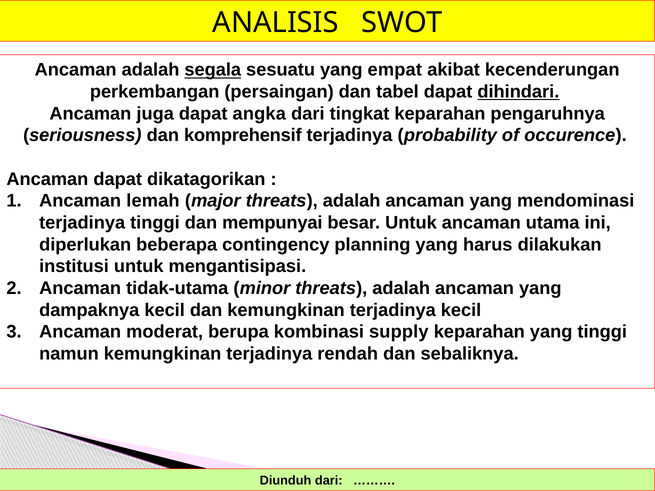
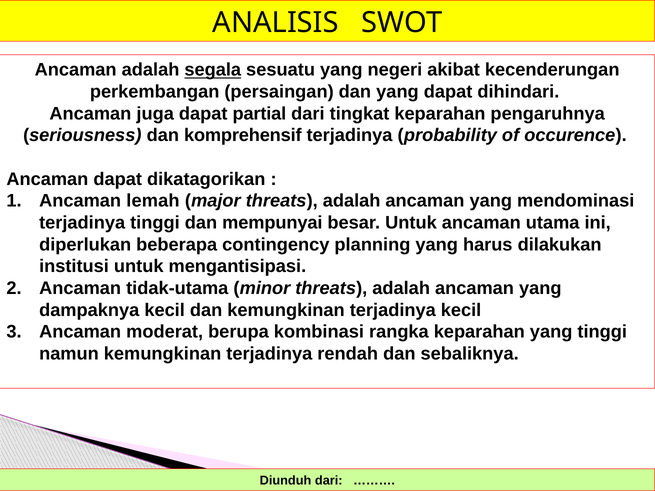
empat: empat -> negeri (395, 70)
dan tabel: tabel -> yang (397, 92)
dihindari underline: present -> none (518, 92)
angka: angka -> partial (259, 114)
supply: supply -> rangka (399, 332)
